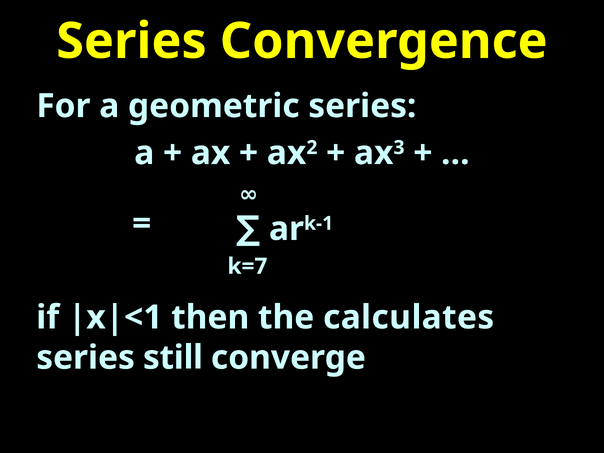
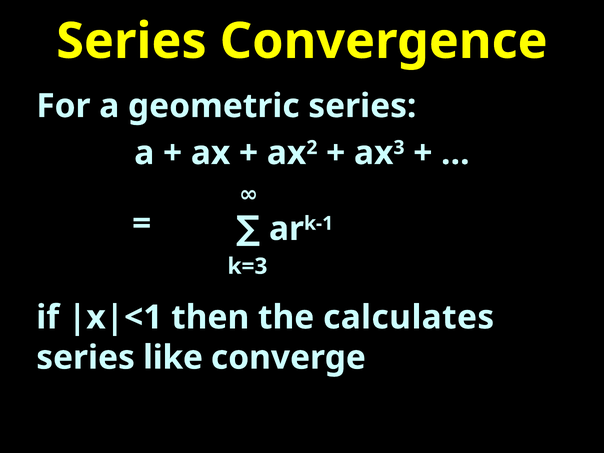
k=7: k=7 -> k=3 (247, 266)
still: still -> like (173, 358)
